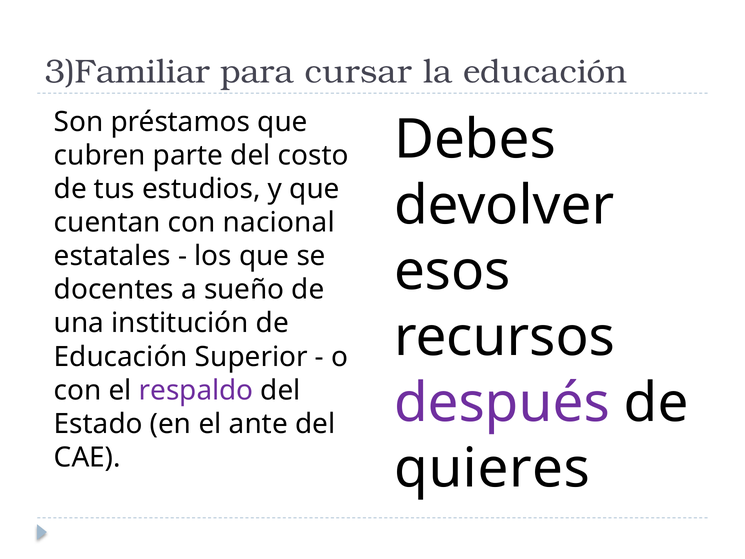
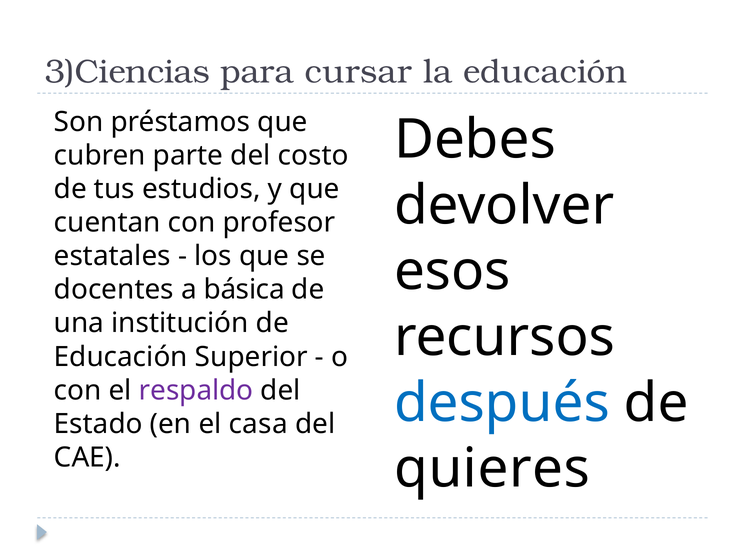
3)Familiar: 3)Familiar -> 3)Ciencias (127, 72)
nacional: nacional -> profesor (279, 222)
sueño: sueño -> básica (244, 290)
después colour: purple -> blue (502, 403)
ante: ante -> casa (258, 424)
